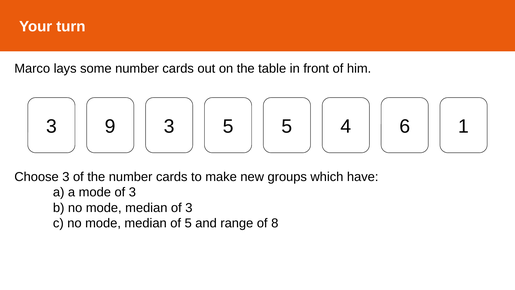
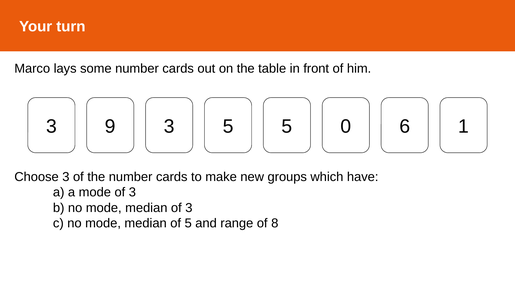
4: 4 -> 0 (346, 126)
